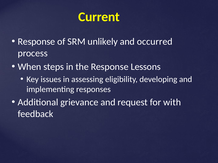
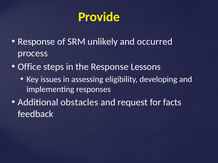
Current: Current -> Provide (99, 17)
When: When -> Office (29, 67)
grievance: grievance -> obstacles (79, 103)
with: with -> facts (172, 103)
